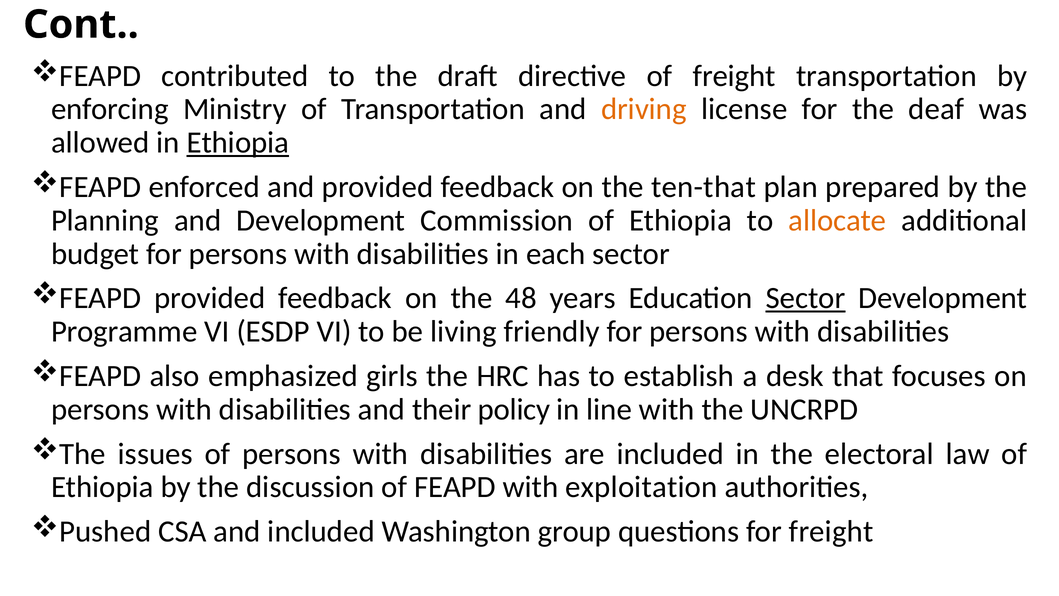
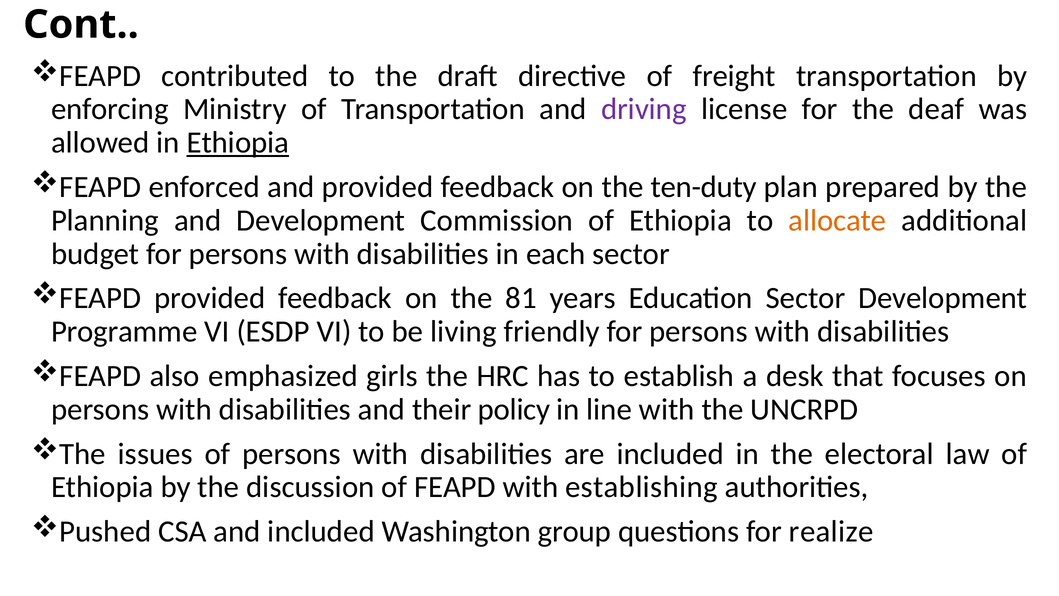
driving colour: orange -> purple (644, 109)
ten-that: ten-that -> ten-duty (704, 187)
48: 48 -> 81 (521, 298)
Sector underline: present -> none (806, 298)
exploitation: exploitation -> establishing (641, 487)
for freight: freight -> realize (831, 531)
